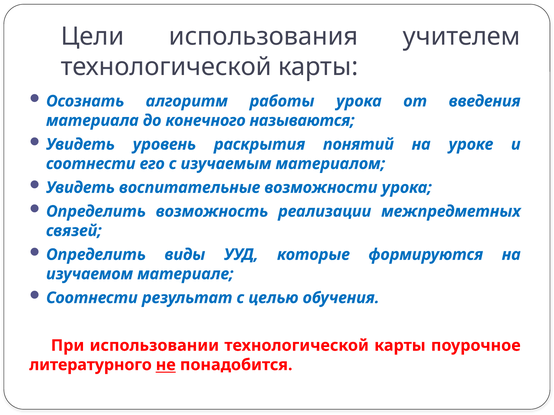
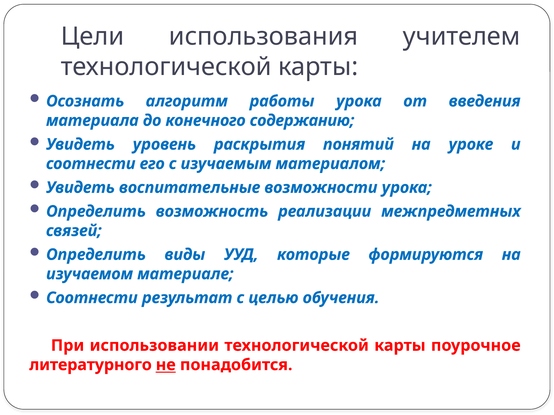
называются: называются -> содержанию (302, 121)
